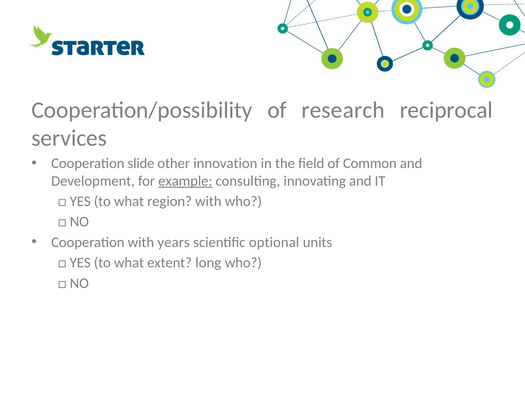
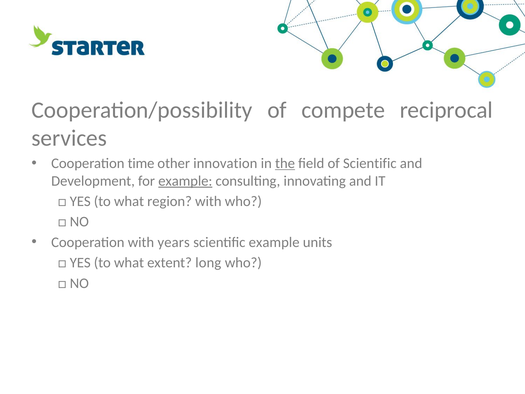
research: research -> compete (343, 110)
slide: slide -> time (141, 163)
the underline: none -> present (285, 163)
of Common: Common -> Scientific (370, 163)
scientific optional: optional -> example (274, 242)
